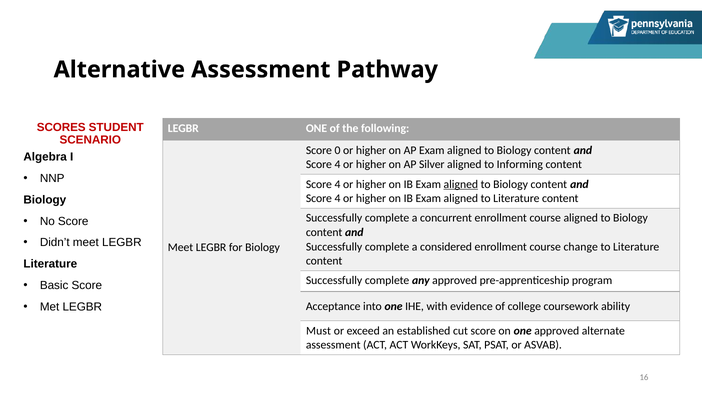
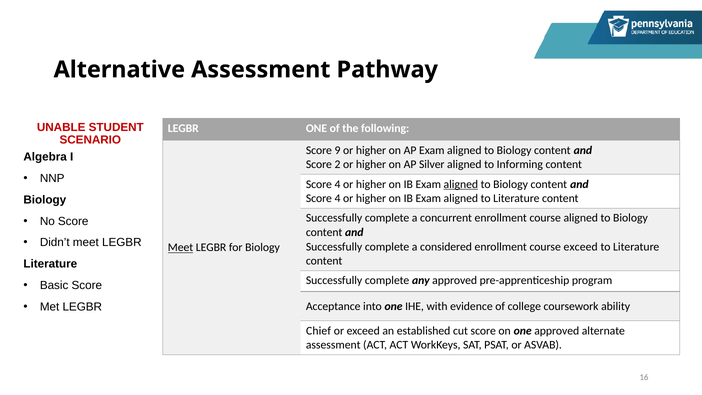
SCORES: SCORES -> UNABLE (61, 127)
0: 0 -> 9 (337, 150)
4: 4 -> 2 (337, 165)
course change: change -> exceed (581, 247)
Meet underline: none -> present (181, 248)
Must: Must -> Chief (319, 331)
